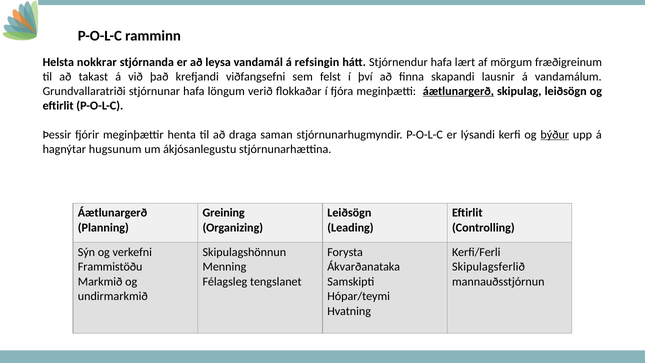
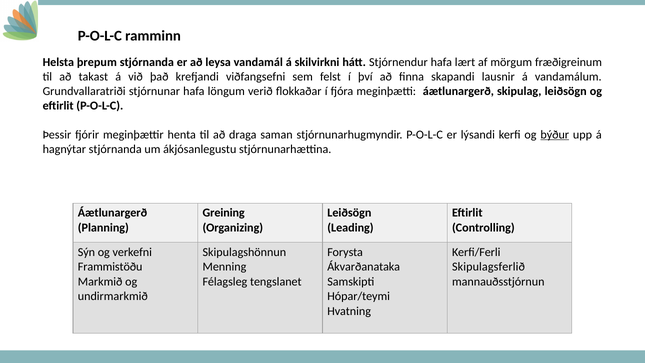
nokkrar: nokkrar -> þrepum (97, 62)
refsingin: refsingin -> skilvirkni (317, 62)
áætlunargerð underline: present -> none (458, 91)
hagnýtar hugsunum: hugsunum -> stjórnanda (115, 149)
